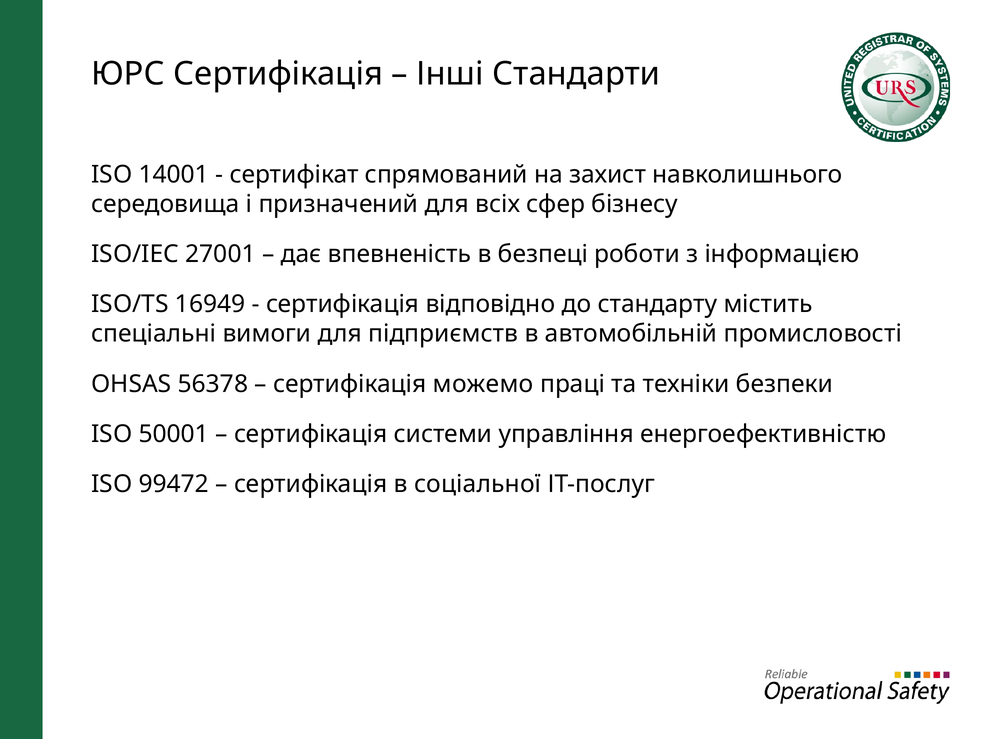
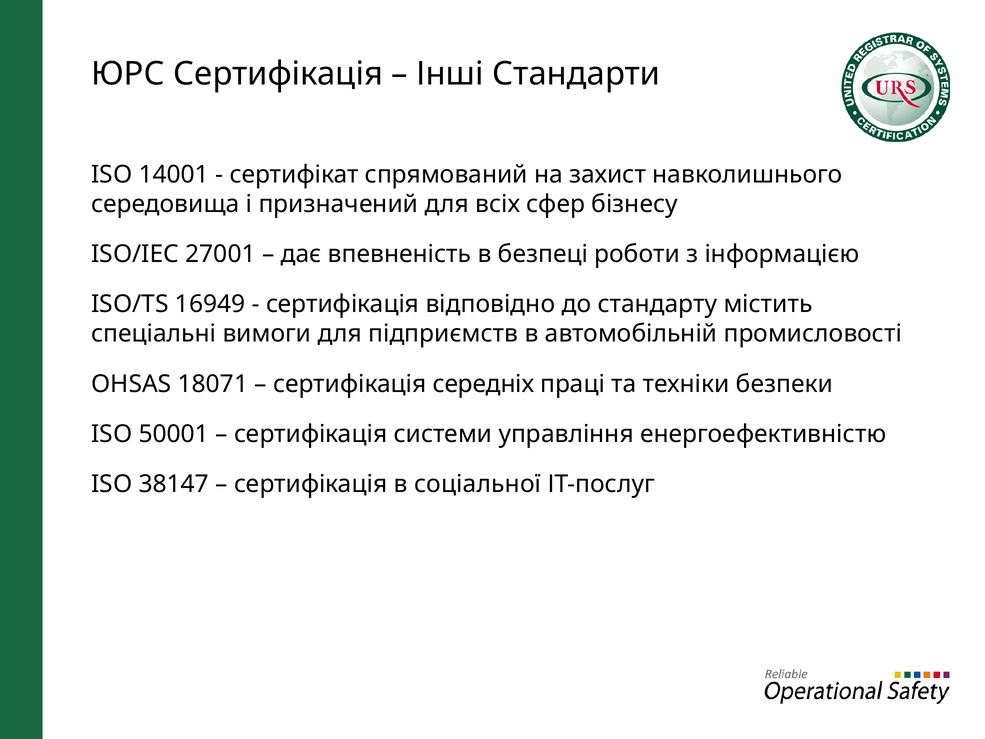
56378: 56378 -> 18071 (213, 384)
можемо: можемо -> середніх (483, 384)
99472: 99472 -> 38147 (174, 484)
